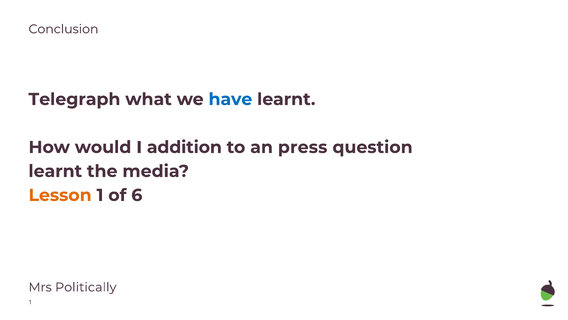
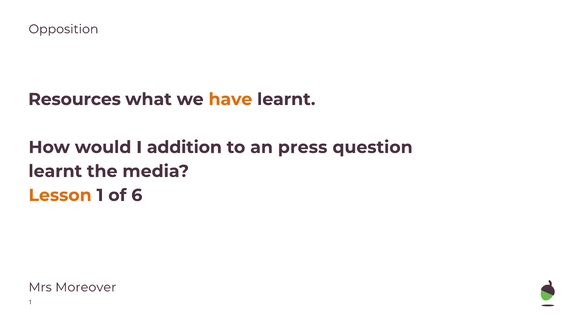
Conclusion: Conclusion -> Opposition (63, 29)
Telegraph: Telegraph -> Resources (75, 99)
have colour: blue -> orange (230, 99)
Politically: Politically -> Moreover (86, 287)
